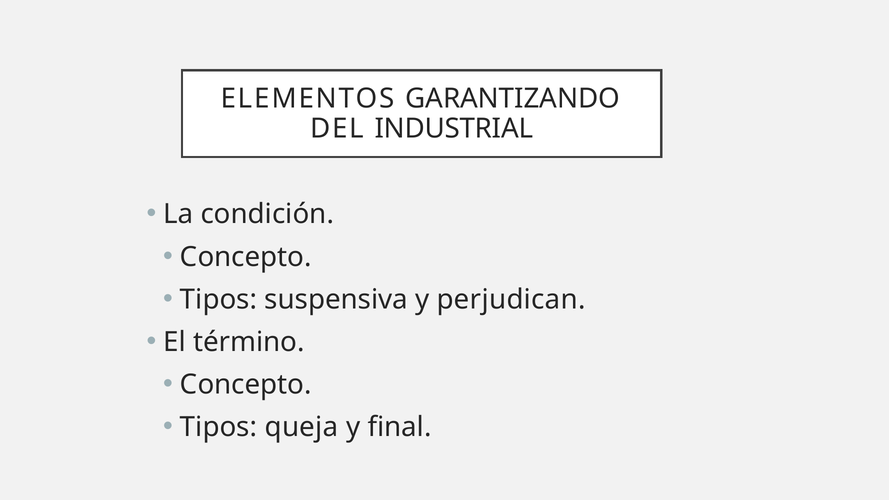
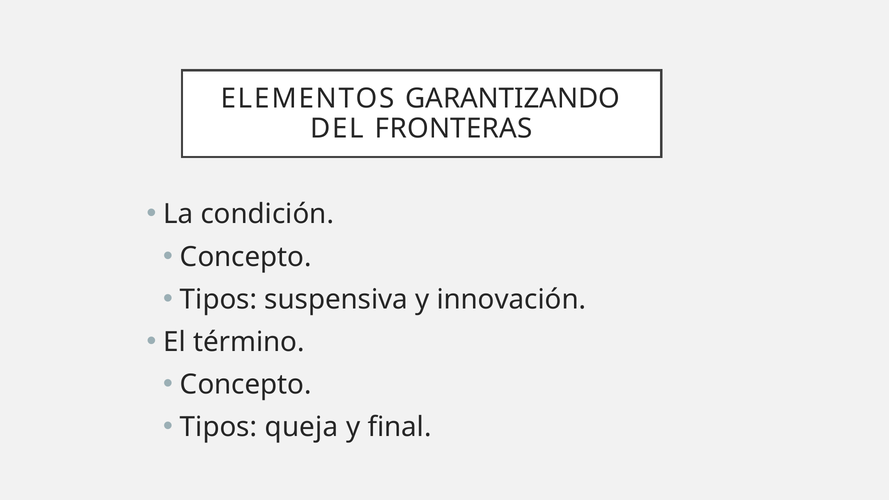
INDUSTRIAL: INDUSTRIAL -> FRONTERAS (454, 128)
perjudican: perjudican -> innovación (511, 300)
